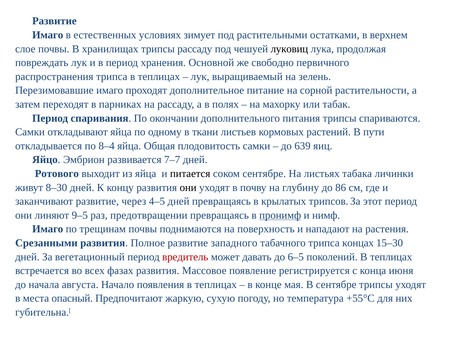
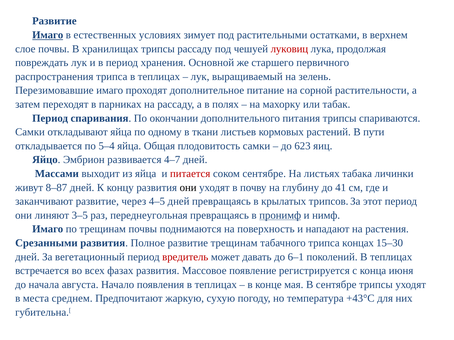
Имаго underline: none -> present (48, 35)
луковиц colour: black -> red (289, 49)
свободно: свободно -> старшего (273, 63)
8–4: 8–4 -> 5–4 (107, 146)
639: 639 -> 623 (302, 146)
7–7: 7–7 -> 4–7 (172, 160)
Ротового: Ротового -> Массами (57, 174)
питается colour: black -> red (190, 174)
8–30: 8–30 -> 8–87 (56, 188)
86: 86 -> 41 (341, 188)
9–5: 9–5 -> 3–5 (80, 216)
предотвращении: предотвращении -> переднеугольная (149, 216)
развитие западного: западного -> трещинам (234, 243)
6–5: 6–5 -> 6–1 (296, 257)
опасный: опасный -> среднем (72, 299)
+55°C: +55°C -> +43°C (360, 299)
